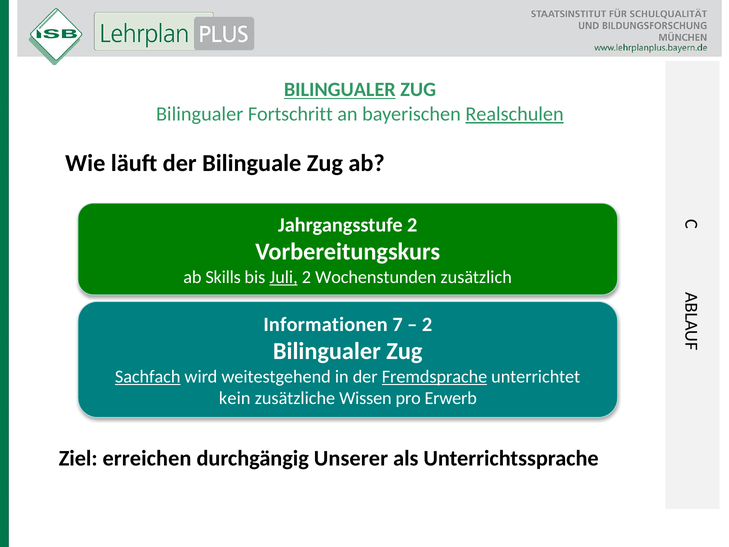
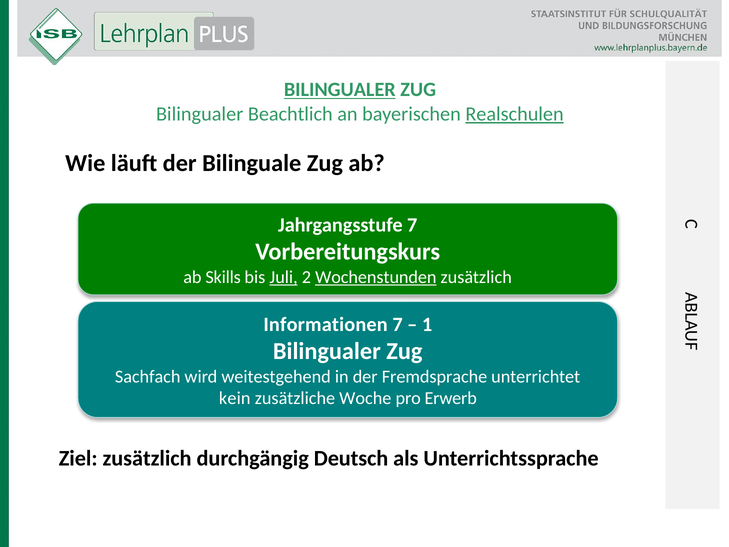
Fortschritt: Fortschritt -> Beachtlich (290, 114)
Jahrgangsstufe 2: 2 -> 7 (412, 225)
Wochenstunden underline: none -> present (376, 277)
2: 2 -> 1 (427, 324)
Sachfach underline: present -> none (148, 376)
Fremdsprache underline: present -> none (435, 376)
Wissen: Wissen -> Woche (365, 398)
Ziel erreichen: erreichen -> zusätzlich (147, 458)
Unserer: Unserer -> Deutsch (351, 458)
